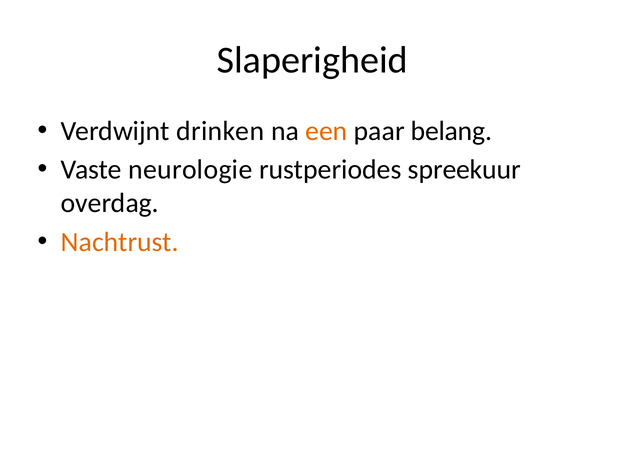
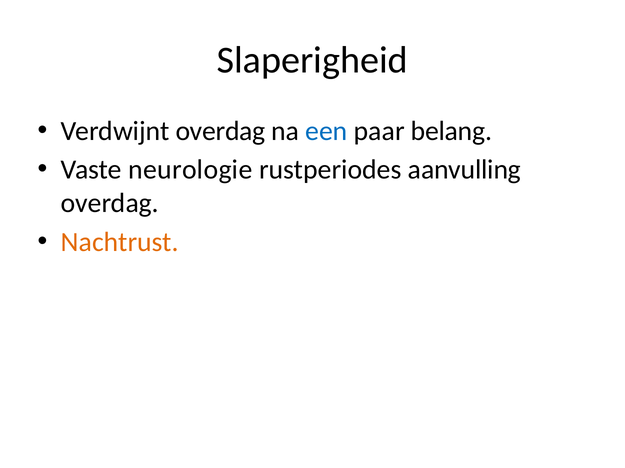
Verdwijnt drinken: drinken -> overdag (221, 131)
een colour: orange -> blue (326, 131)
spreekuur: spreekuur -> aanvulling (464, 170)
